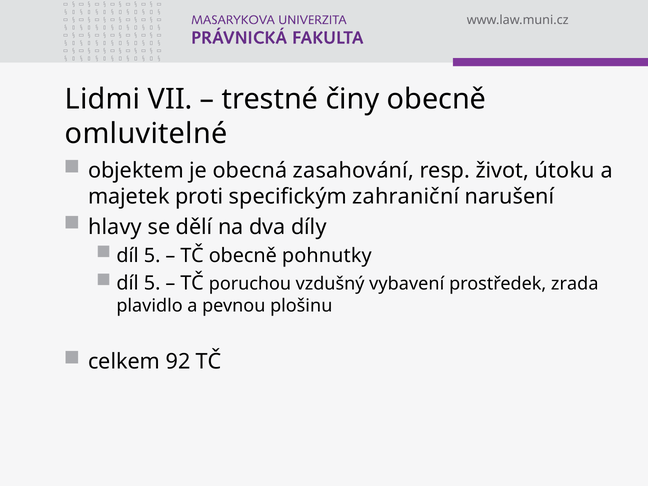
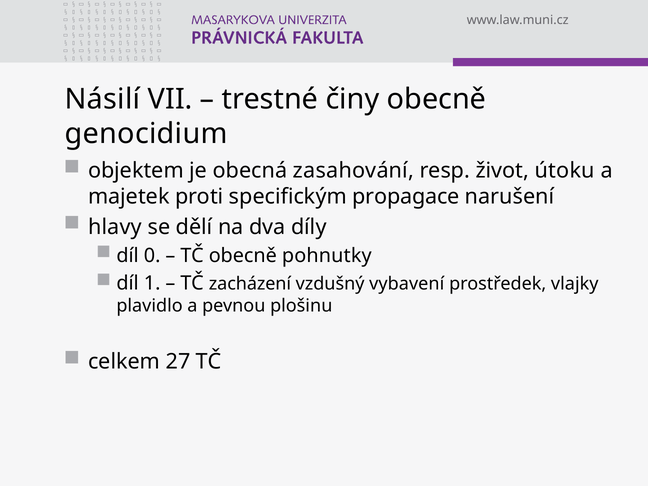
Lidmi: Lidmi -> Násilí (103, 99)
omluvitelné: omluvitelné -> genocidium (146, 134)
zahraniční: zahraniční -> propagace (406, 197)
5: 5 -> 0 (152, 256)
5: 5 -> 1 (152, 283)
poruchou: poruchou -> zacházení (250, 284)
zrada: zrada -> vlajky (575, 284)
92: 92 -> 27 (178, 362)
